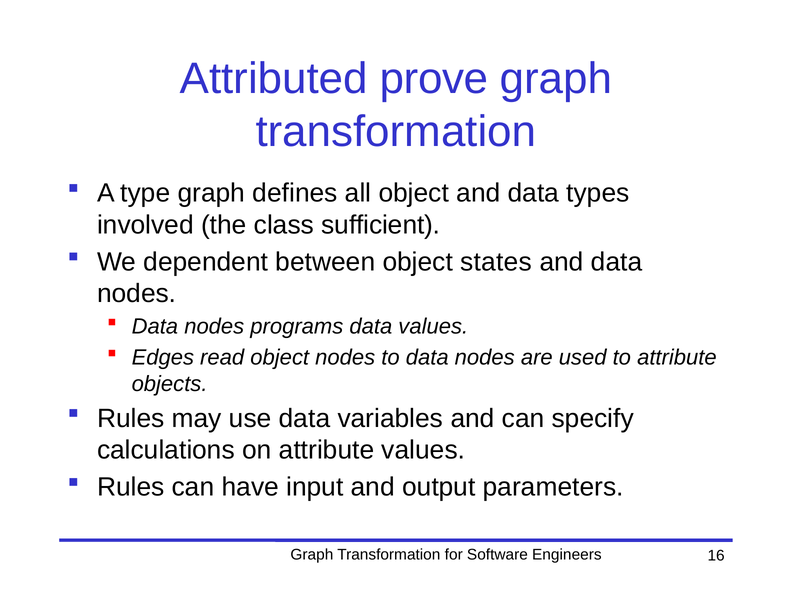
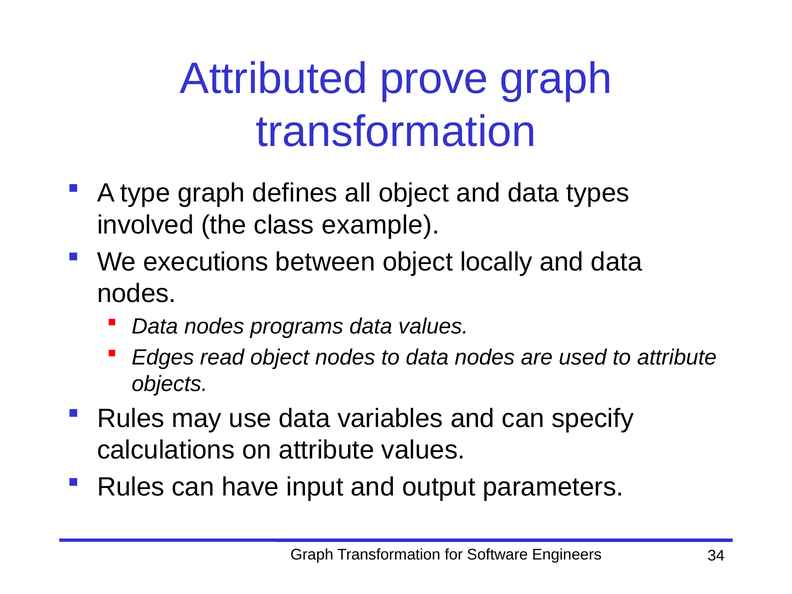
sufficient: sufficient -> example (381, 225)
dependent: dependent -> executions (206, 262)
states: states -> locally (496, 262)
16: 16 -> 34 (716, 555)
